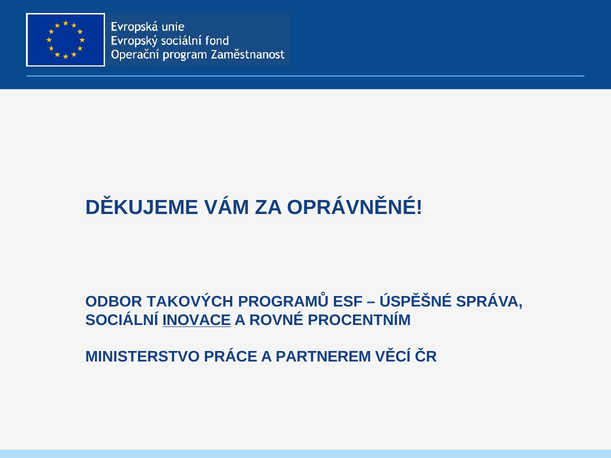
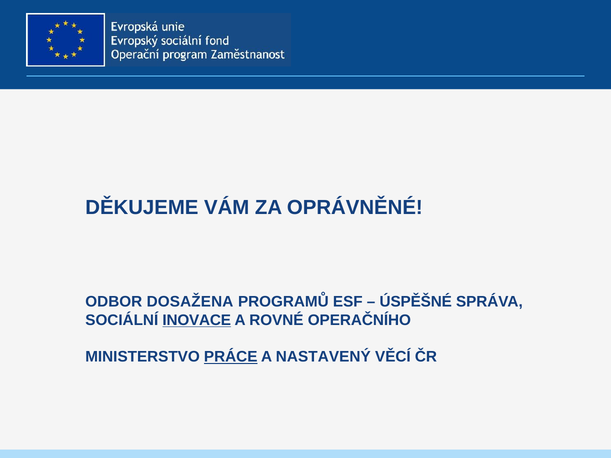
TAKOVÝCH: TAKOVÝCH -> DOSAŽENA (190, 302)
PROCENTNÍM: PROCENTNÍM -> OPERAČNÍHO (359, 320)
PRÁCE underline: none -> present (231, 357)
PARTNEREM: PARTNEREM -> NASTAVENÝ (323, 357)
